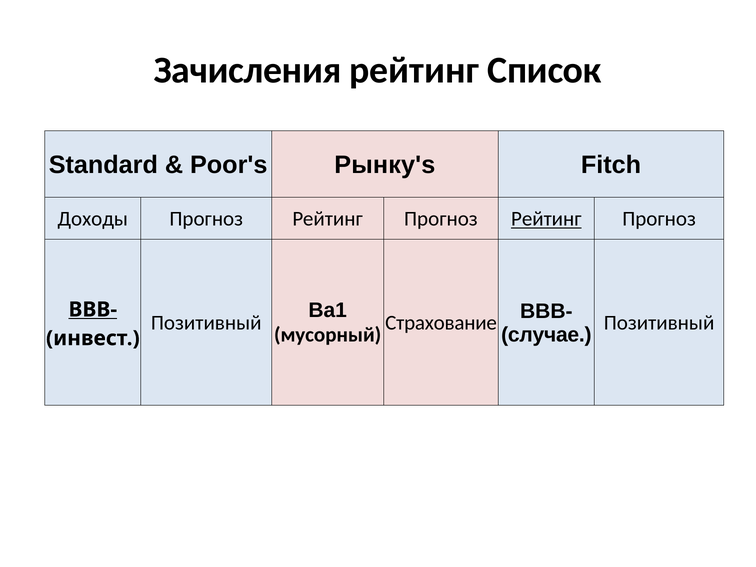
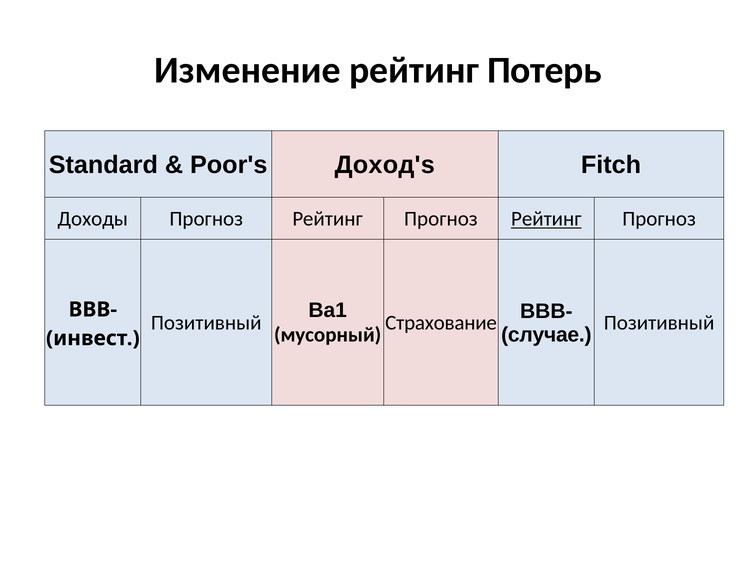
Зачисления: Зачисления -> Изменение (248, 70)
Список: Список -> Потерь (544, 70)
Рынку's: Рынку's -> Доход's (385, 165)
BBB- underline: present -> none (93, 310)
